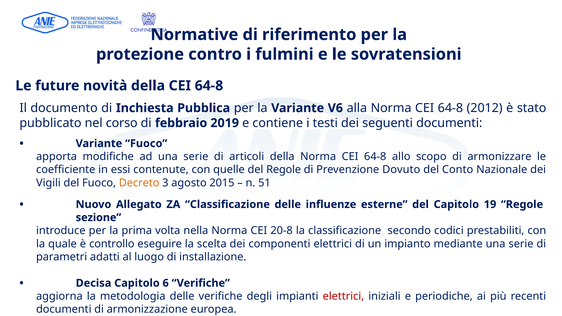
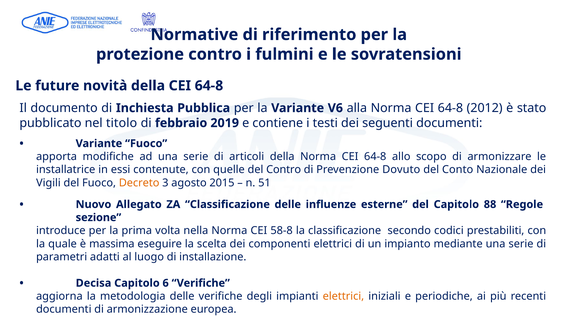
corso: corso -> titolo (122, 123)
coefficiente: coefficiente -> installatrice (66, 170)
del Regole: Regole -> Contro (284, 170)
19: 19 -> 88 (490, 204)
20-8: 20-8 -> 58-8 (282, 231)
controllo: controllo -> massima (112, 244)
elettrici colour: red -> orange (343, 296)
